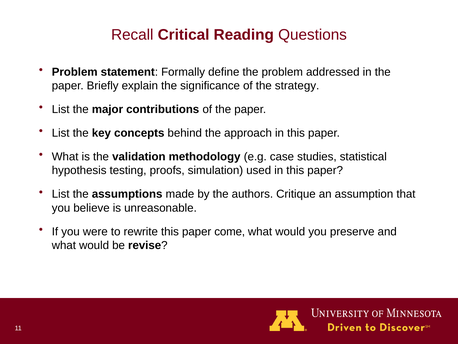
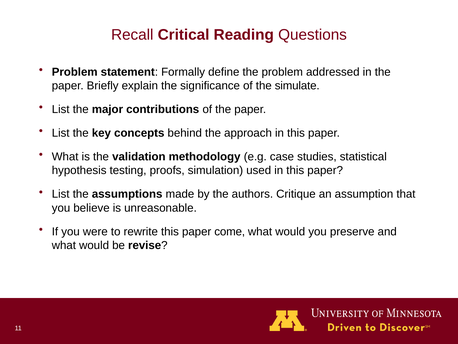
strategy: strategy -> simulate (297, 86)
